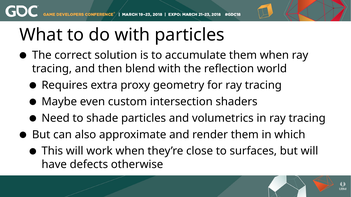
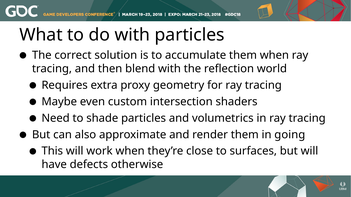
which: which -> going (290, 135)
